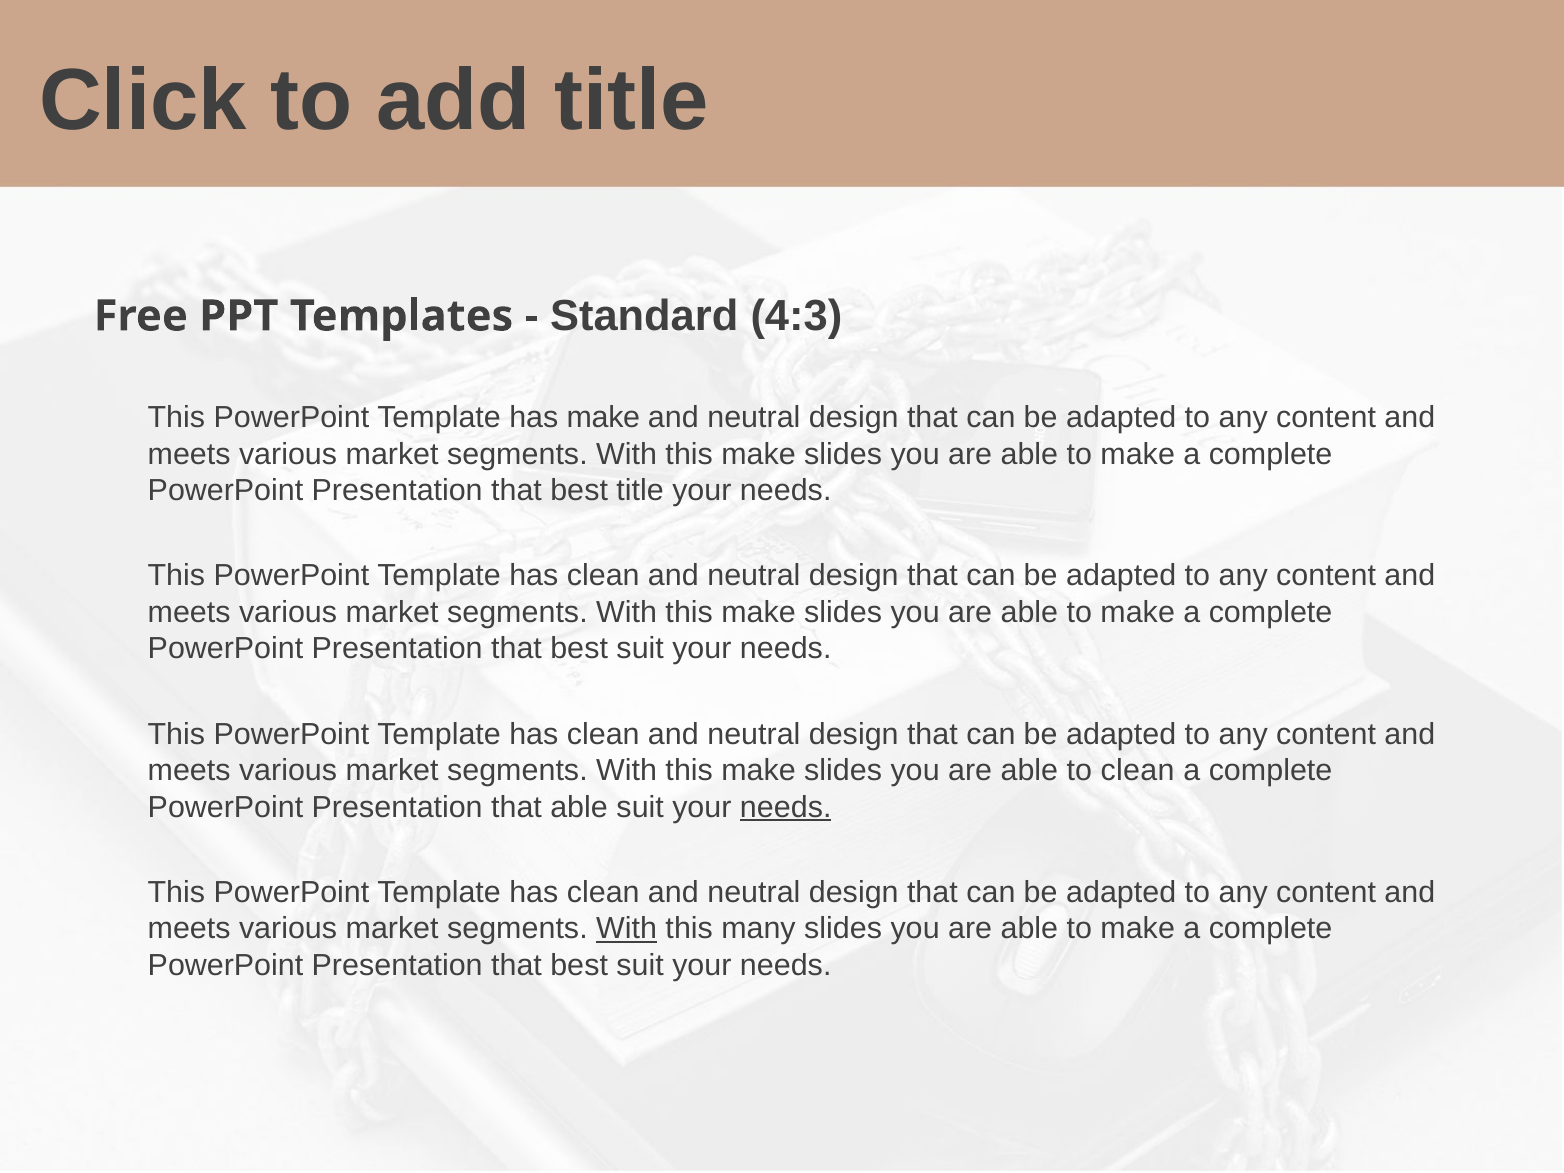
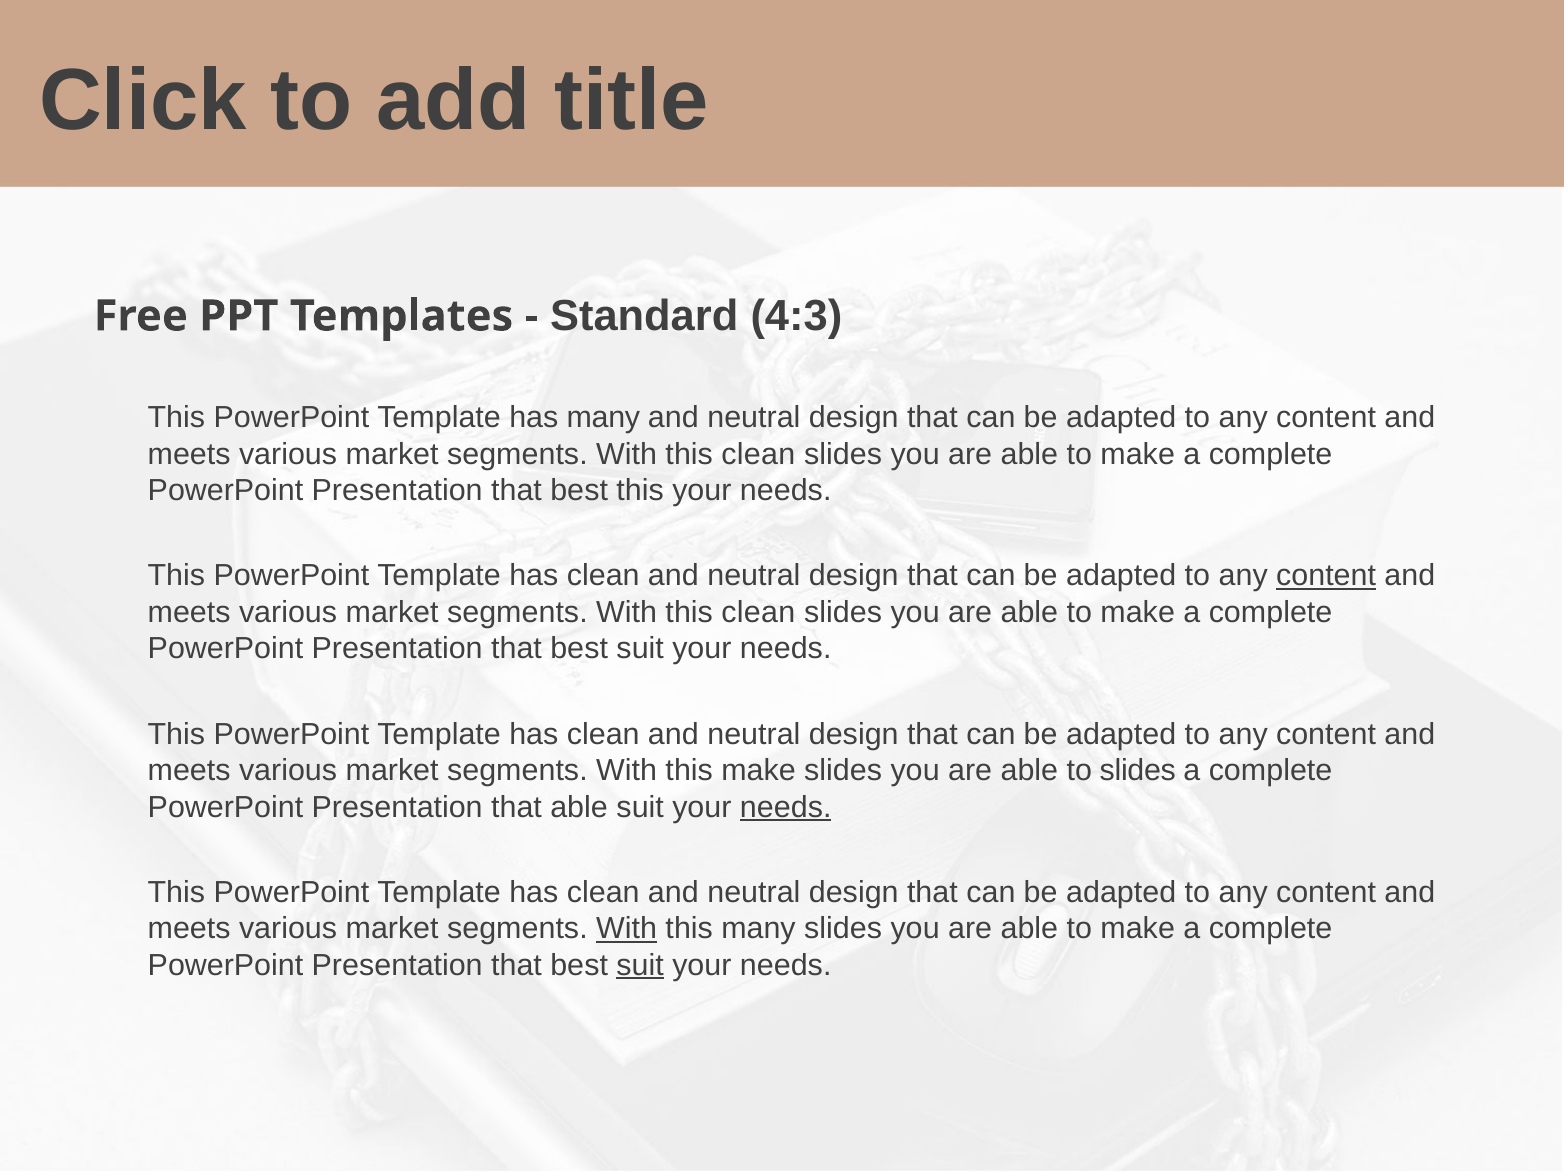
has make: make -> many (603, 418)
make: make -> clean (758, 454)
best title: title -> this (640, 491)
content underline: none -> present (1326, 576)
make: make -> clean (758, 612)
to clean: clean -> slides (1138, 771)
suit underline: none -> present (640, 965)
